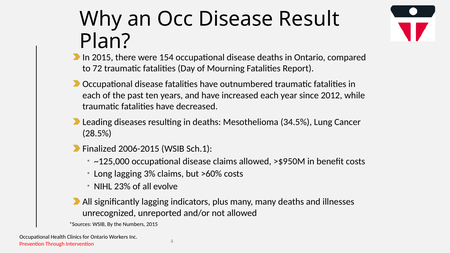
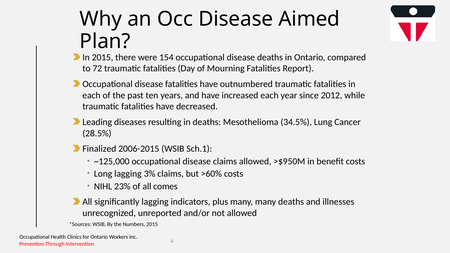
Result: Result -> Aimed (309, 19)
evolve: evolve -> comes (165, 187)
